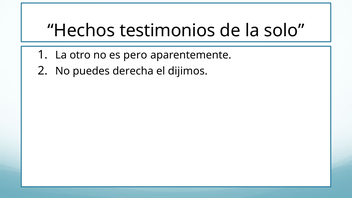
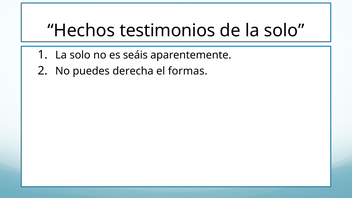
otro: otro -> solo (80, 55)
pero: pero -> seáis (135, 55)
dijimos: dijimos -> formas (188, 71)
